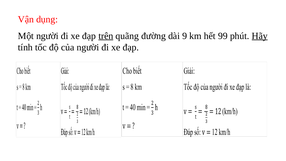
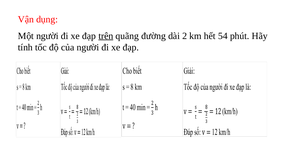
9: 9 -> 2 (185, 36)
99: 99 -> 54 (223, 36)
Hãy underline: present -> none (260, 36)
